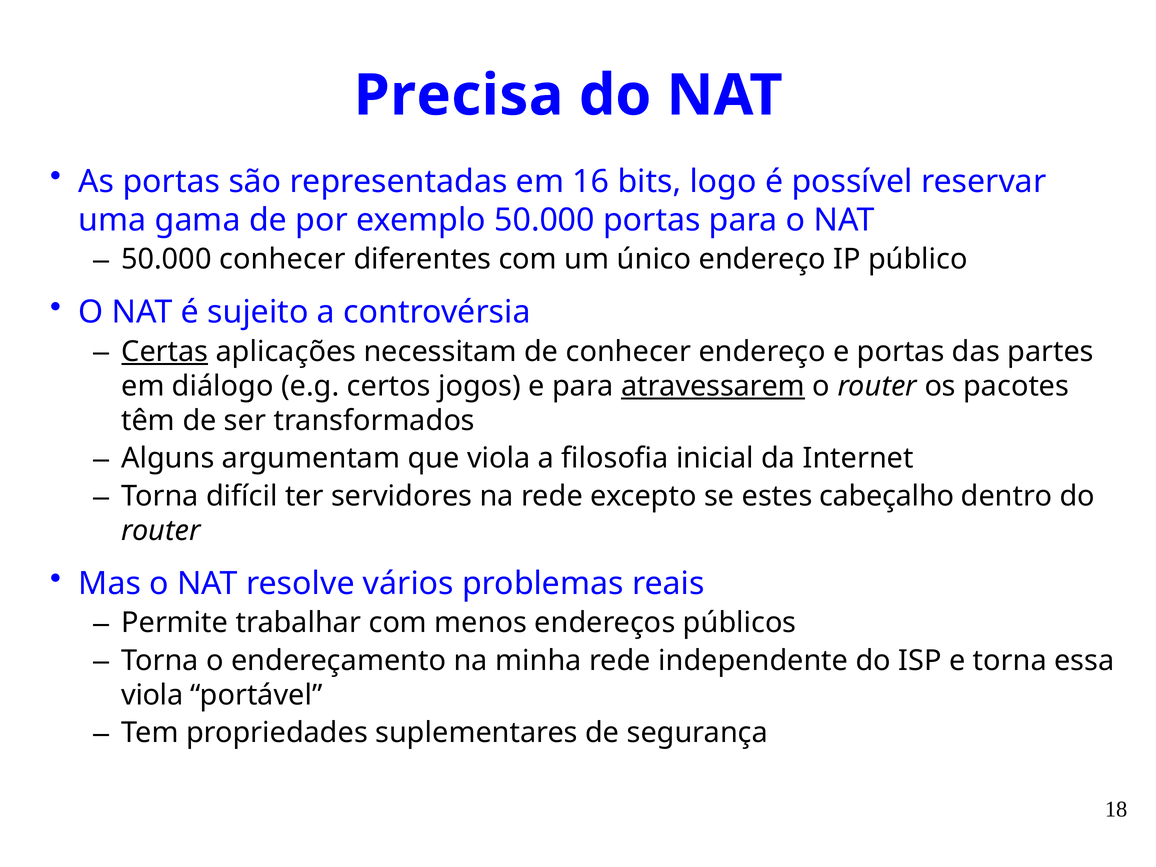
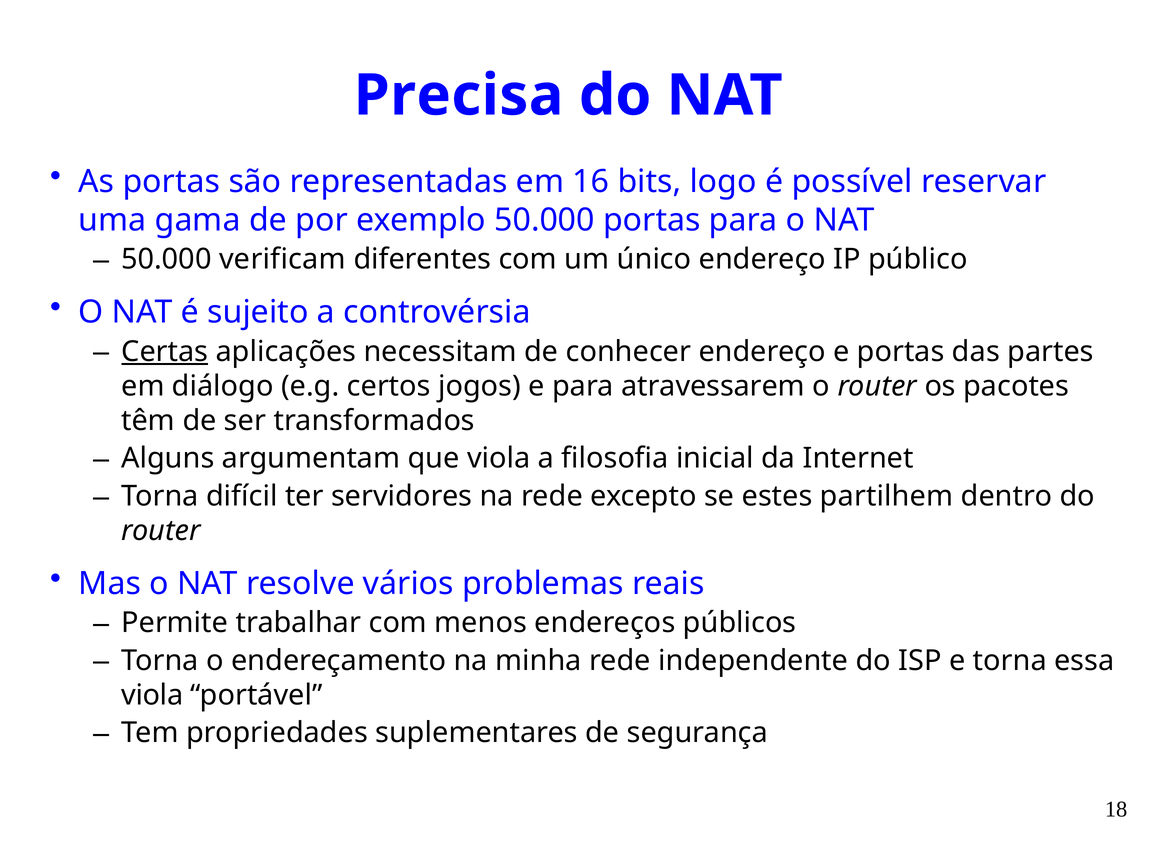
50.000 conhecer: conhecer -> verificam (282, 259)
atravessarem underline: present -> none (713, 386)
cabeçalho: cabeçalho -> partilhem (887, 496)
